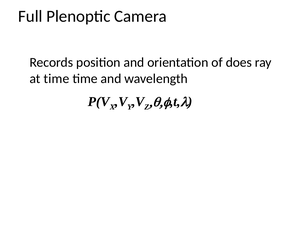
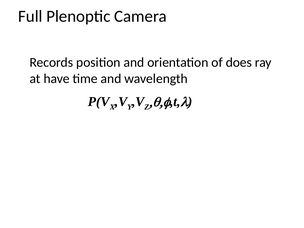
at time: time -> have (57, 79)
